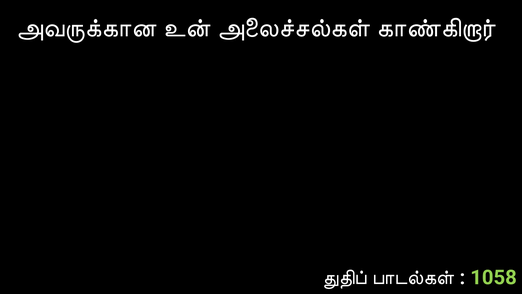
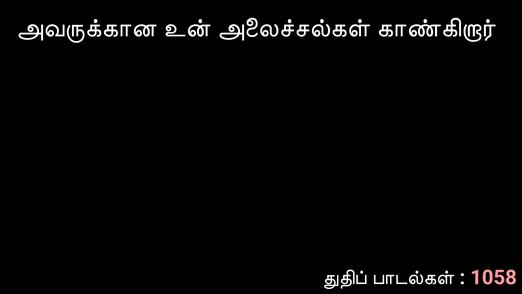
1058 colour: light green -> pink (494, 277)
